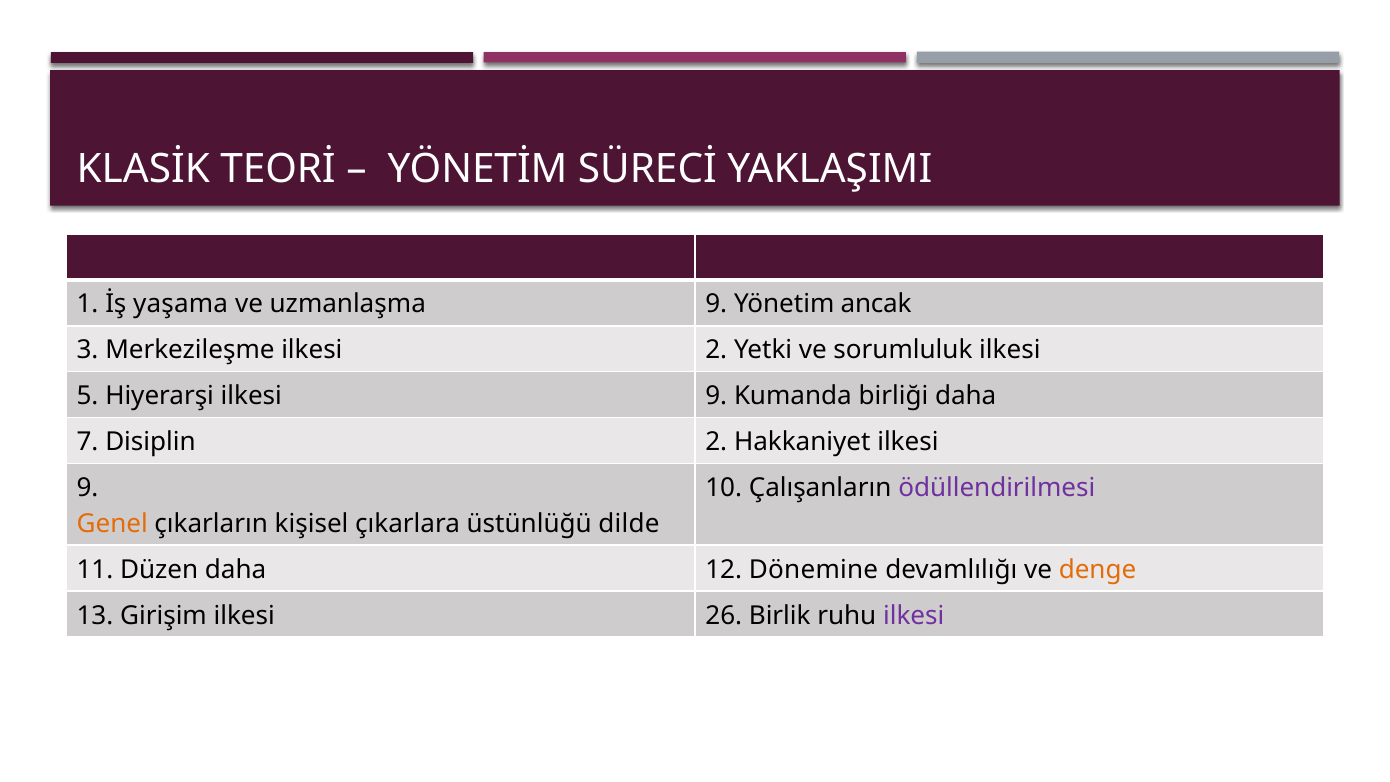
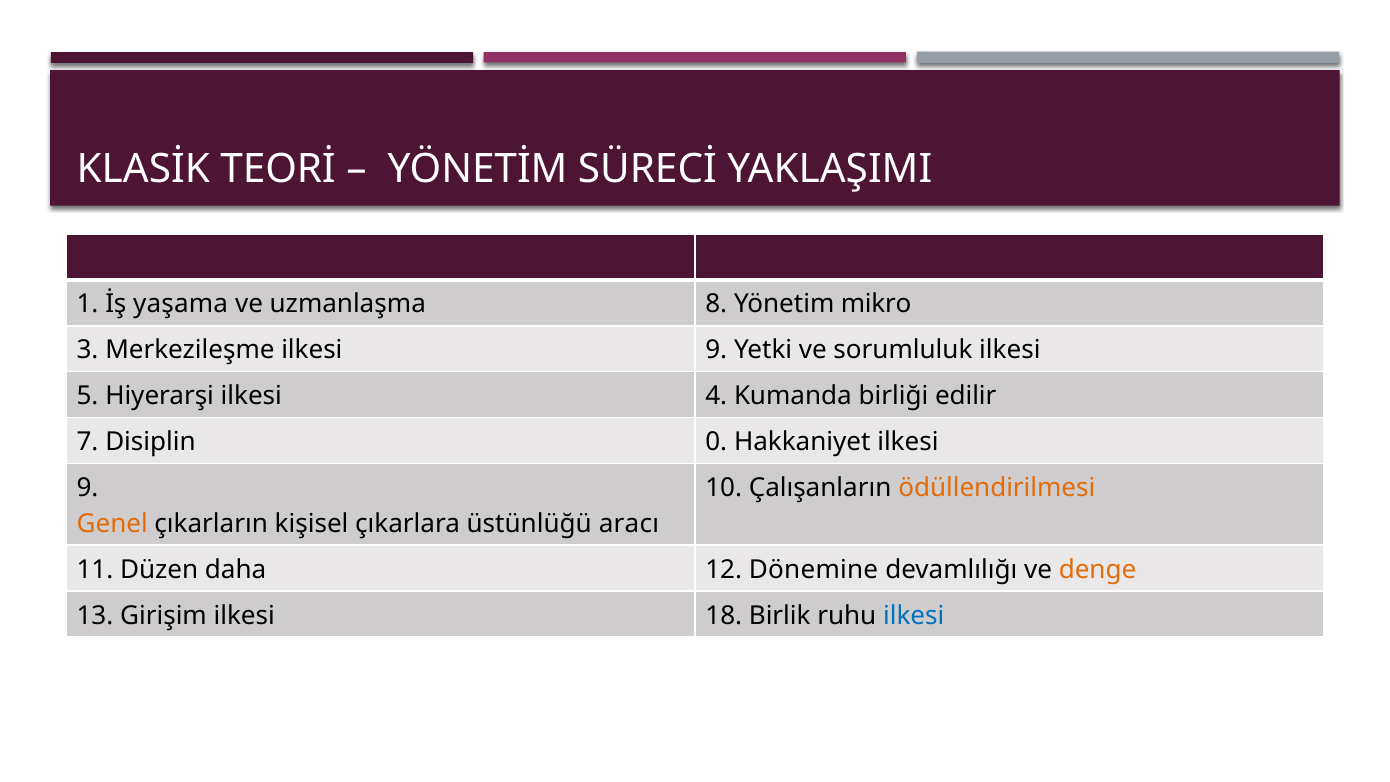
uzmanlaşma 9: 9 -> 8 (716, 304)
ancak: ancak -> mikro (876, 304)
Merkezileşme ilkesi 2: 2 -> 9 (716, 350)
Hiyerarşi ilkesi 9: 9 -> 4 (716, 396)
birliği daha: daha -> edilir (966, 396)
Disiplin 2: 2 -> 0 (716, 442)
ödüllendirilmesi colour: purple -> orange (997, 488)
dilde: dilde -> aracı (629, 523)
26: 26 -> 18 (724, 615)
ilkesi colour: purple -> blue (914, 615)
